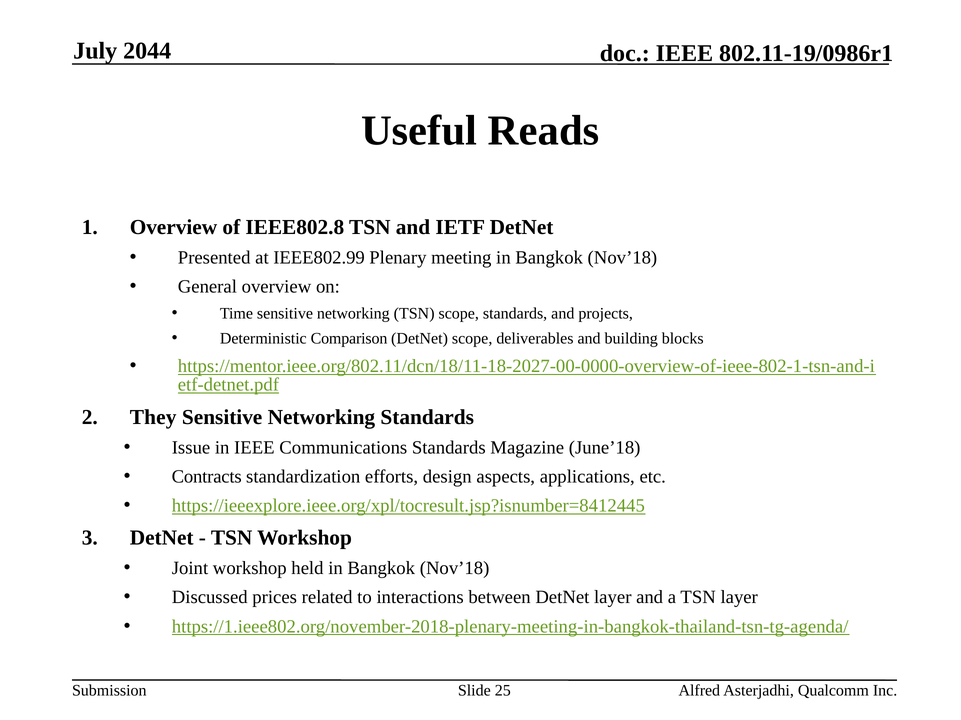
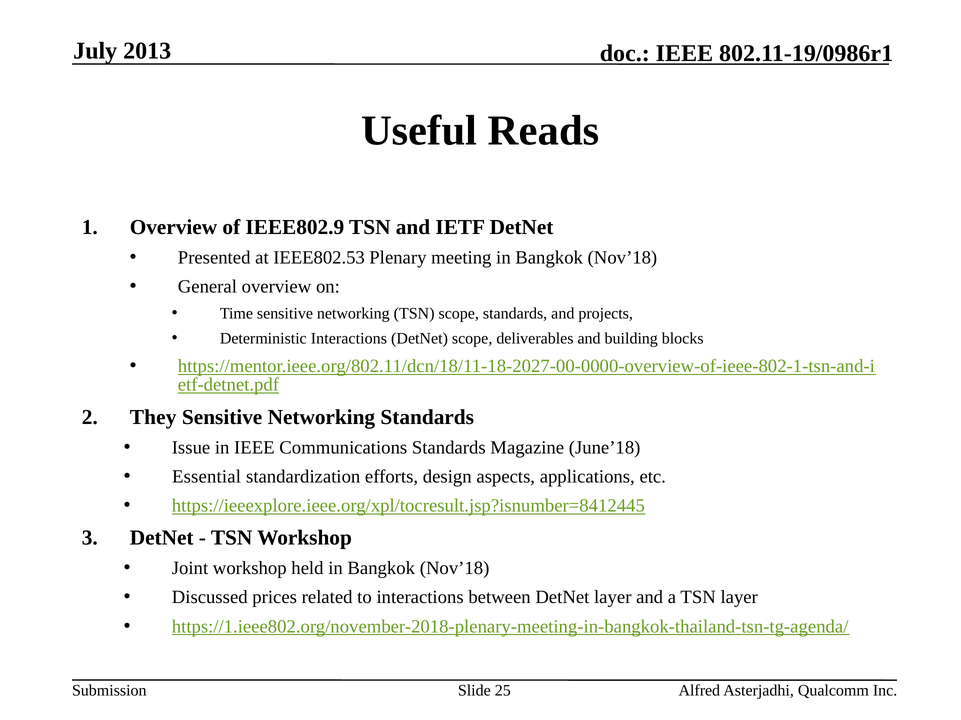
2044: 2044 -> 2013 (147, 51)
IEEE802.8: IEEE802.8 -> IEEE802.9 (295, 227)
IEEE802.99: IEEE802.99 -> IEEE802.53 (319, 258)
Deterministic Comparison: Comparison -> Interactions (349, 339)
Contracts: Contracts -> Essential (206, 477)
